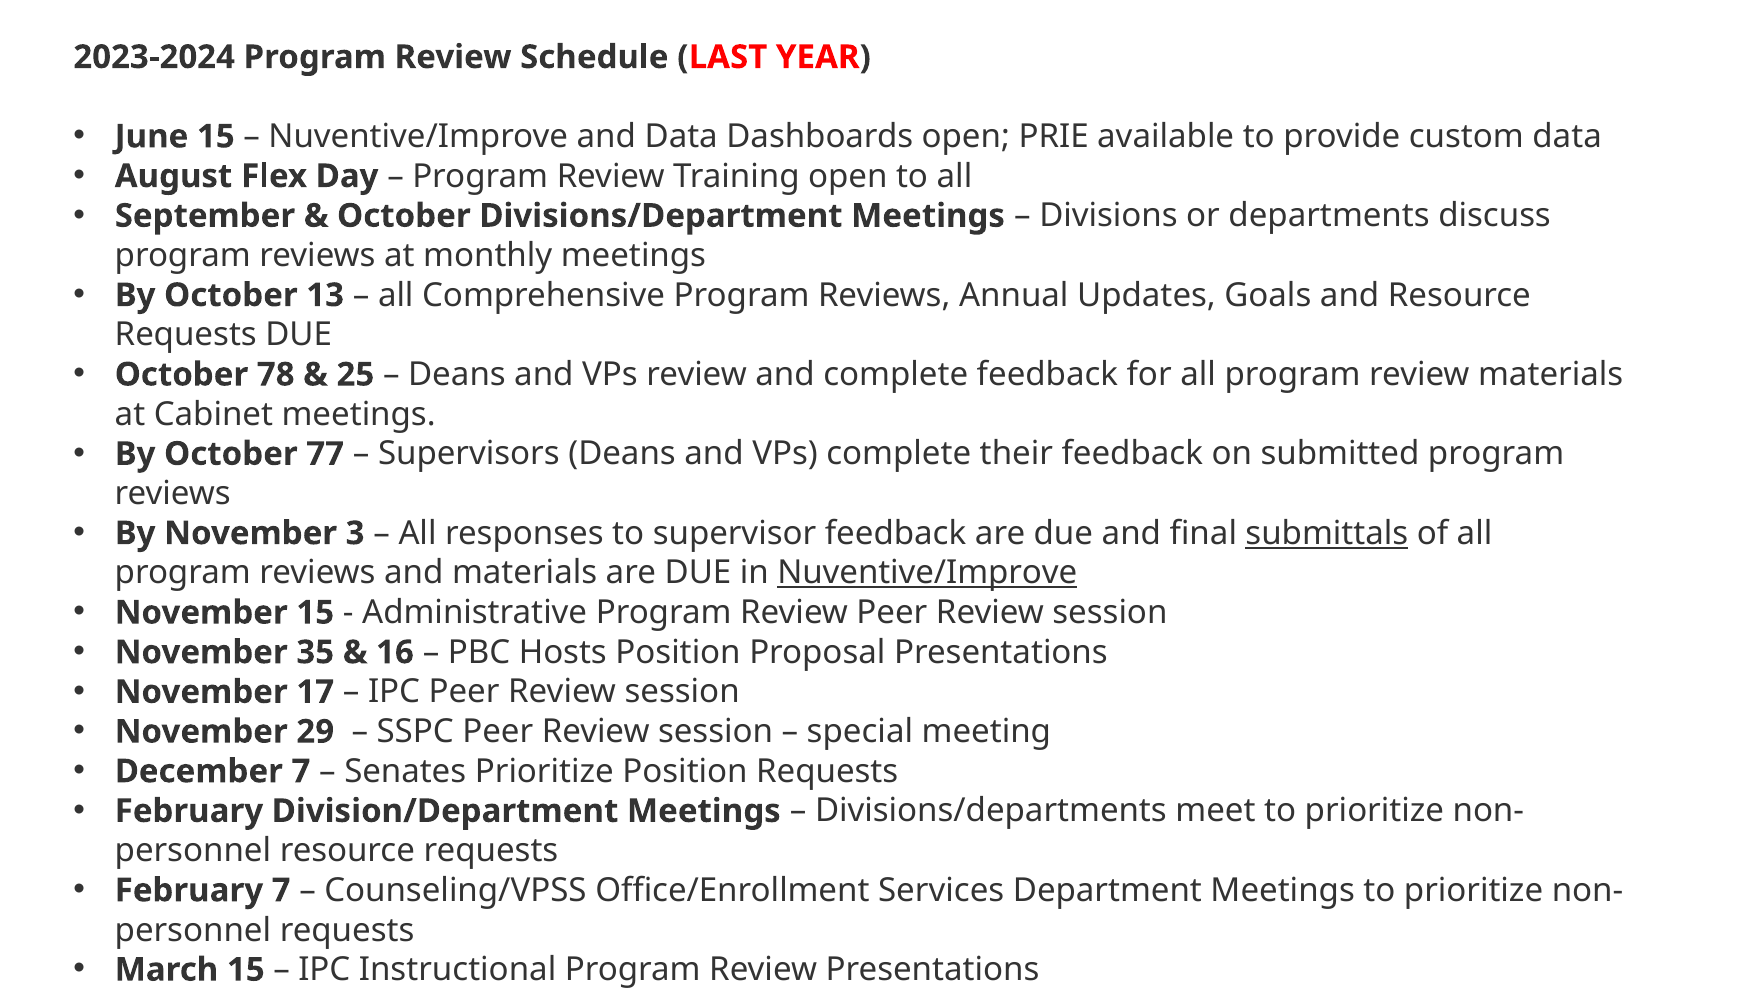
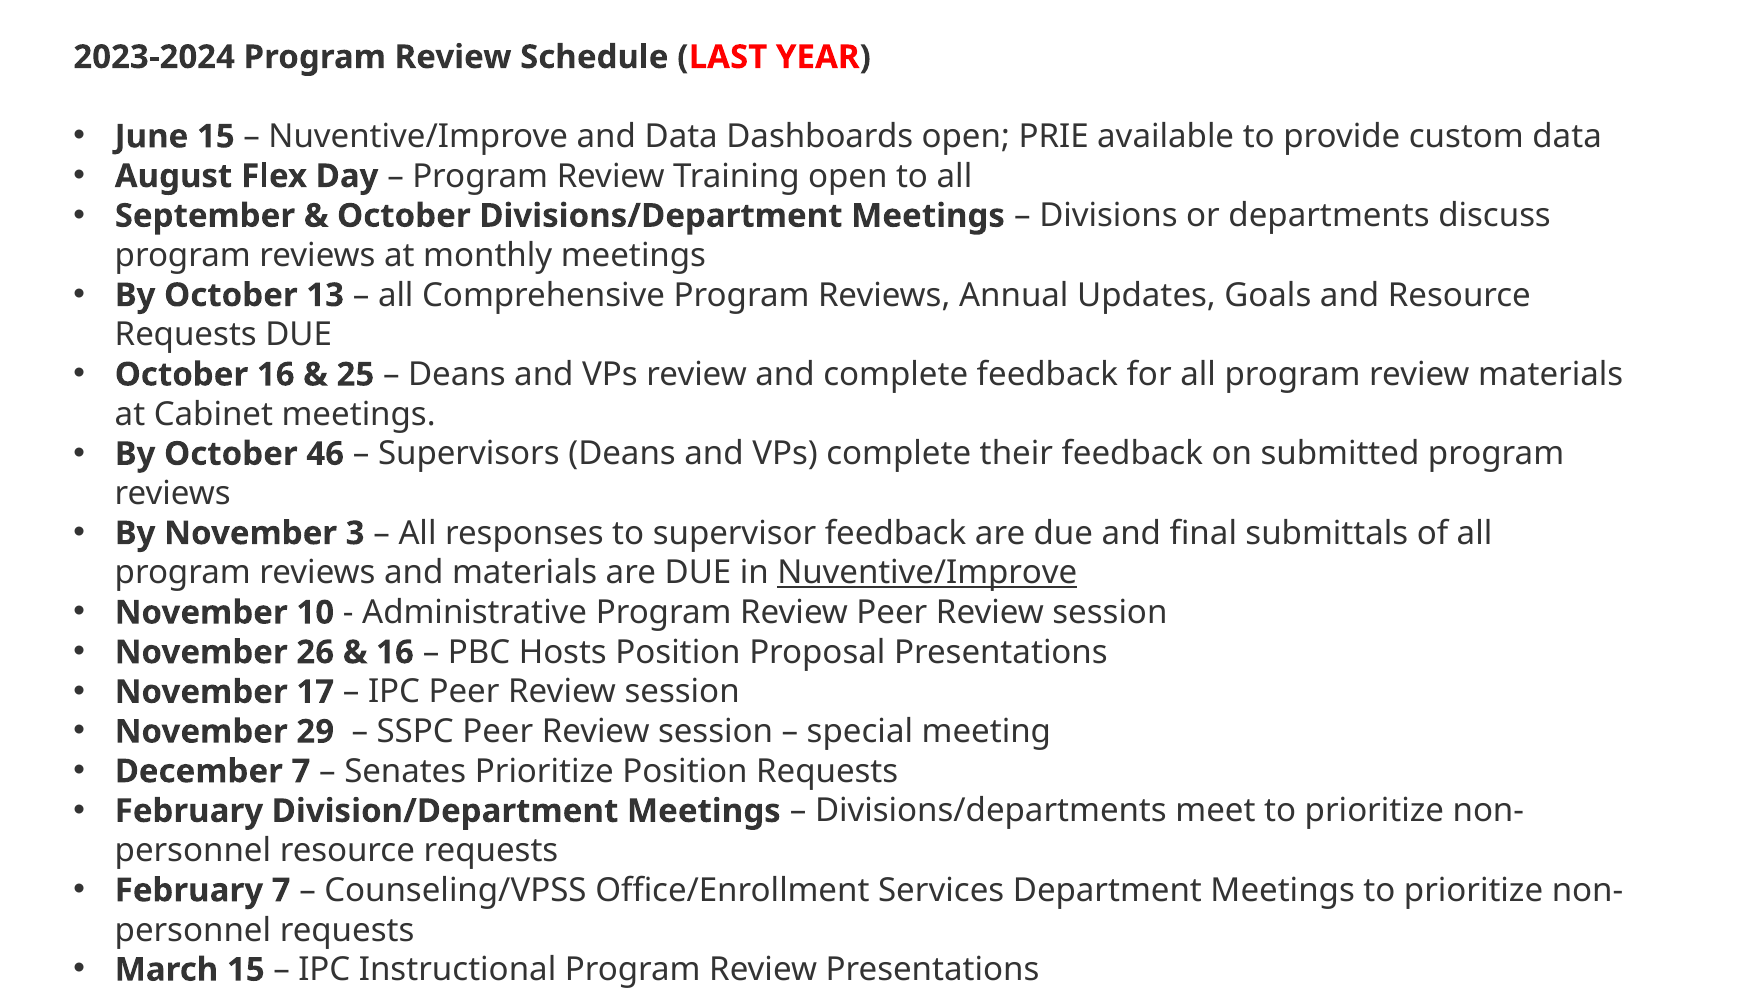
October 78: 78 -> 16 (276, 375)
77: 77 -> 46 (325, 454)
submittals underline: present -> none (1327, 533)
November 15: 15 -> 10 (315, 613)
35: 35 -> 26 (315, 653)
